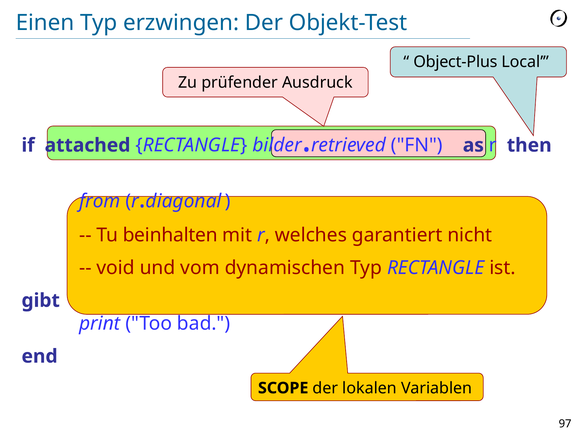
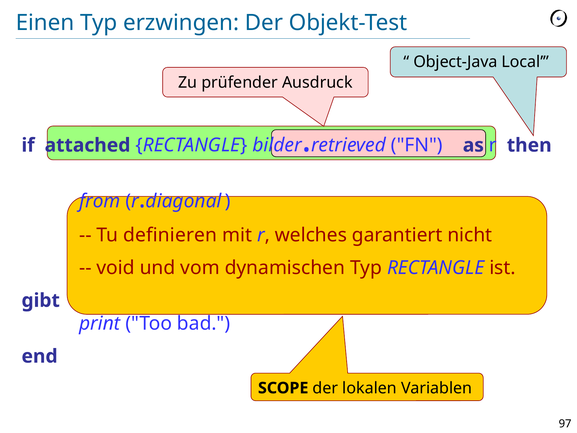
Object-Plus: Object-Plus -> Object-Java (455, 62)
beinhalten: beinhalten -> definieren (170, 235)
